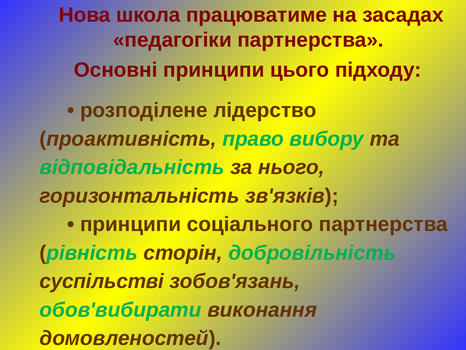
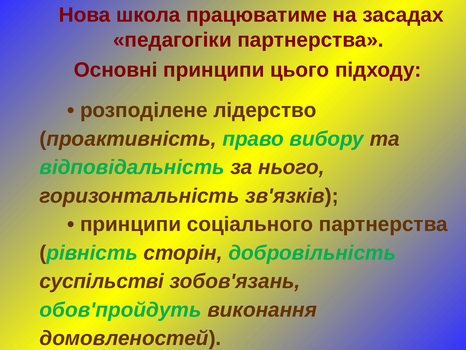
обов'вибирати: обов'вибирати -> обов'пройдуть (120, 310)
